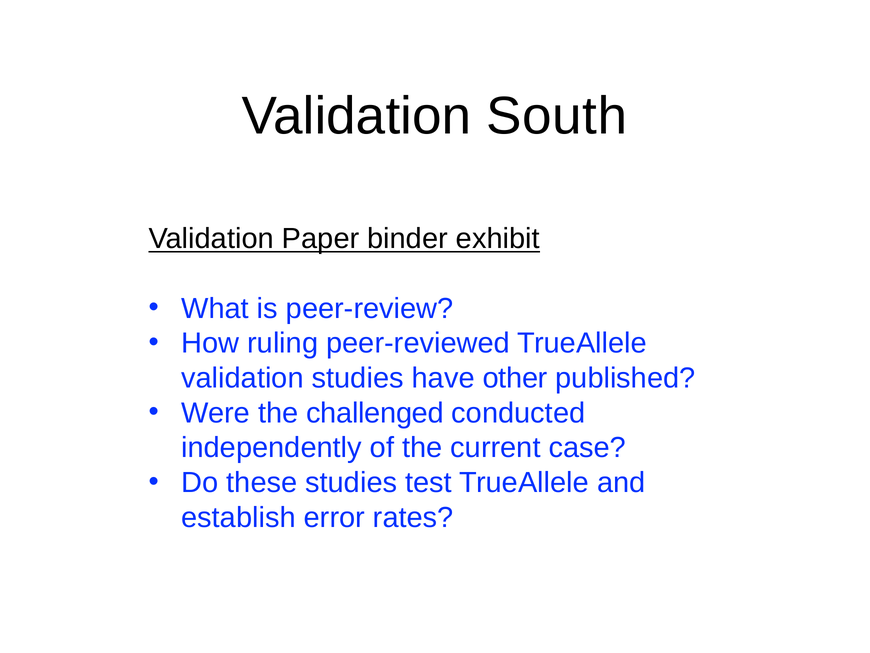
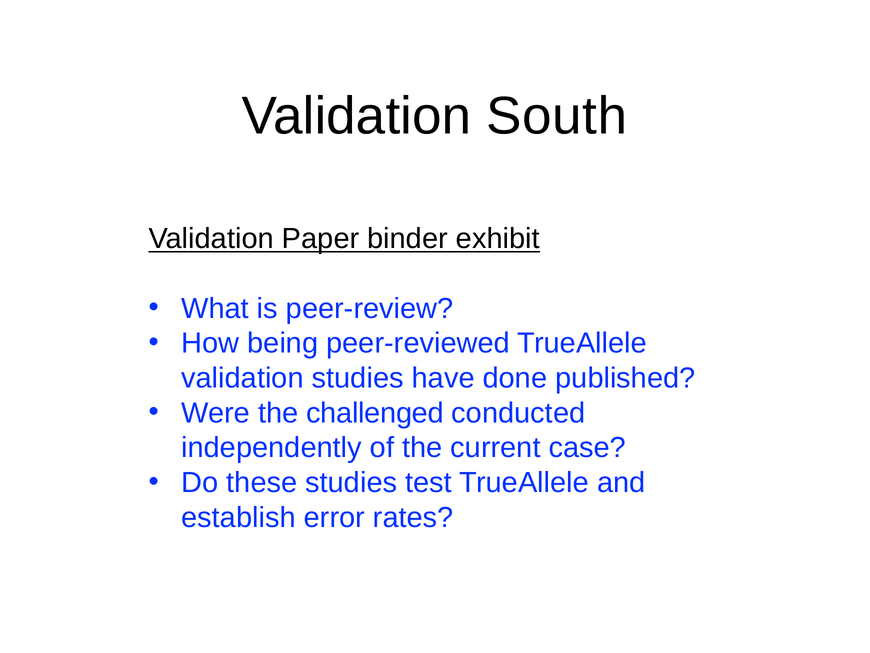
ruling: ruling -> being (283, 343)
other: other -> done (515, 378)
